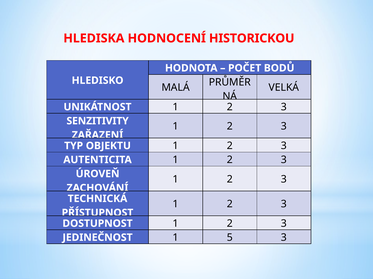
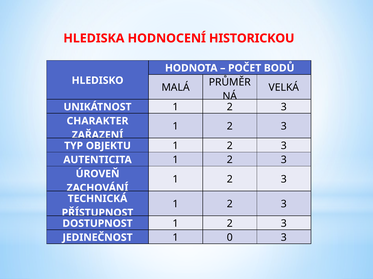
SENZITIVITY: SENZITIVITY -> CHARAKTER (98, 121)
5: 5 -> 0 (230, 238)
